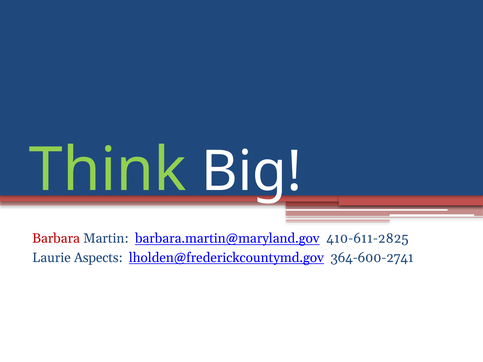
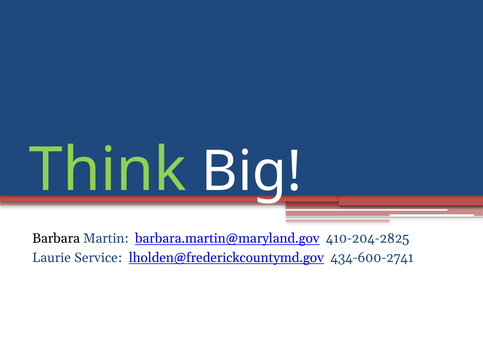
Barbara colour: red -> black (56, 239)
410-611-2825: 410-611-2825 -> 410-204-2825 (368, 239)
Aspects: Aspects -> Service (98, 258)
364-600-2741: 364-600-2741 -> 434-600-2741 (372, 258)
